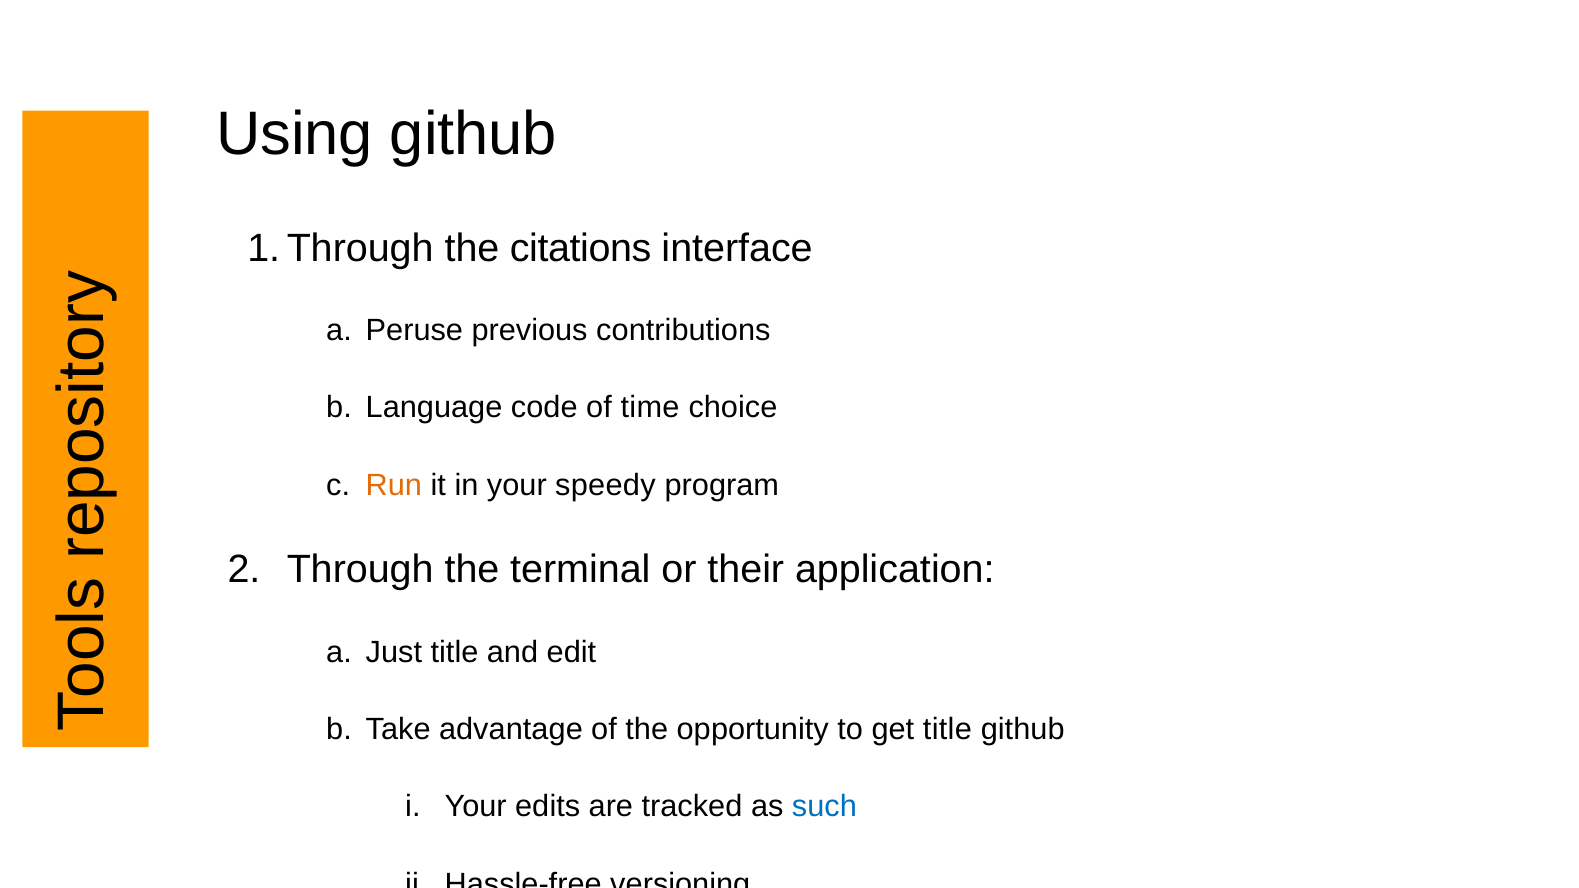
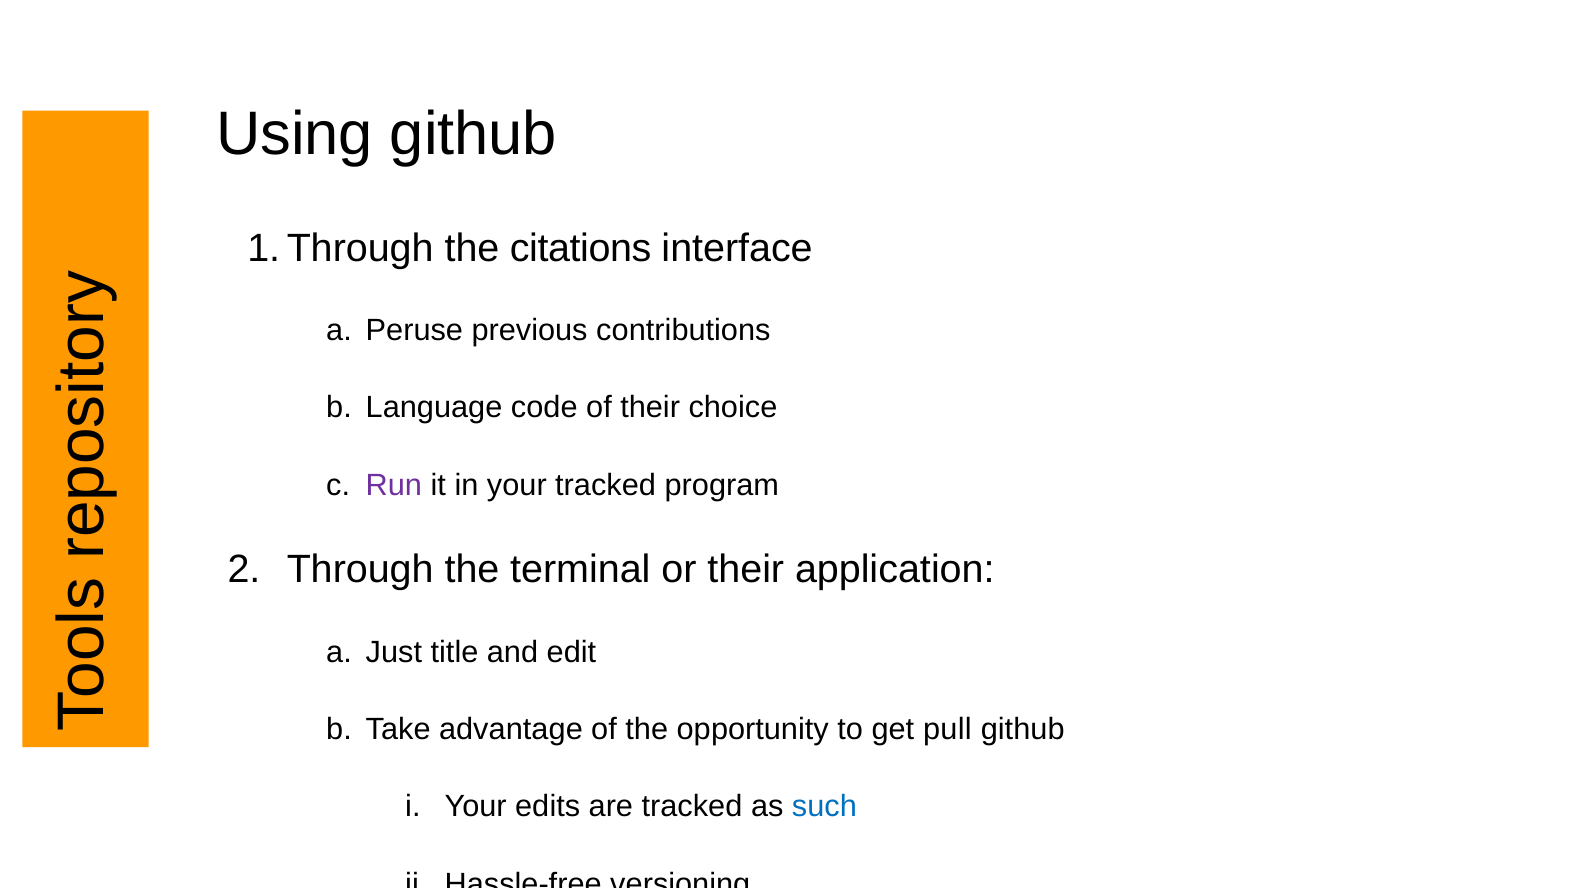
of time: time -> their (650, 408)
Run colour: orange -> purple (394, 485)
your speedy: speedy -> tracked (606, 485)
get title: title -> pull (947, 729)
